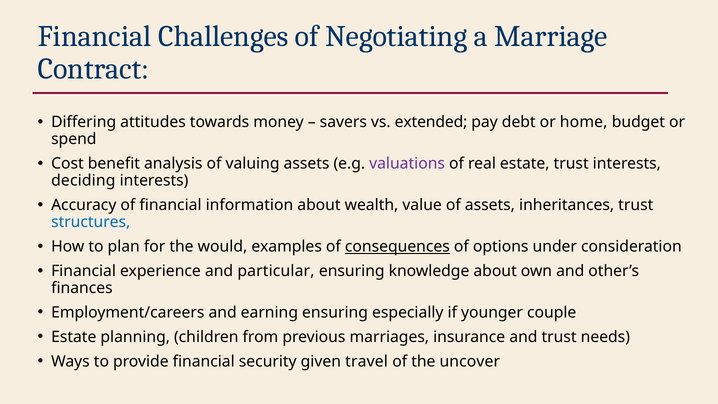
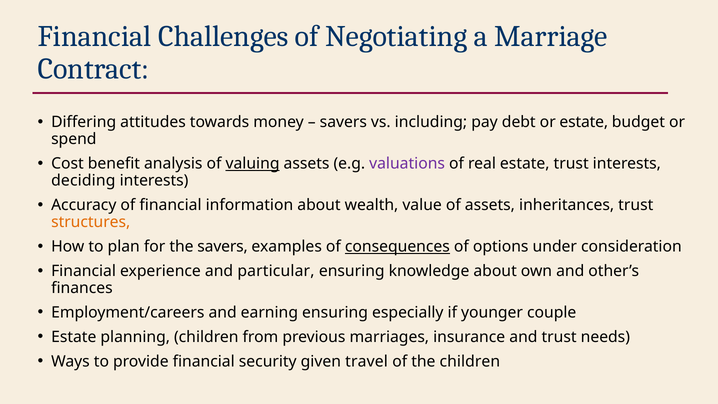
extended: extended -> including (431, 122)
or home: home -> estate (584, 122)
valuing underline: none -> present (253, 164)
structures colour: blue -> orange (91, 222)
the would: would -> savers (223, 246)
the uncover: uncover -> children (470, 361)
